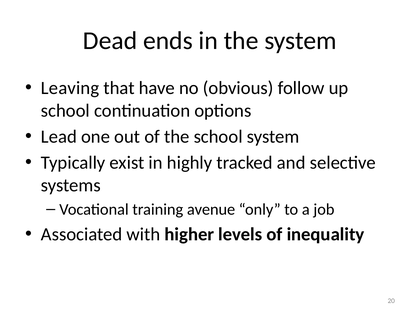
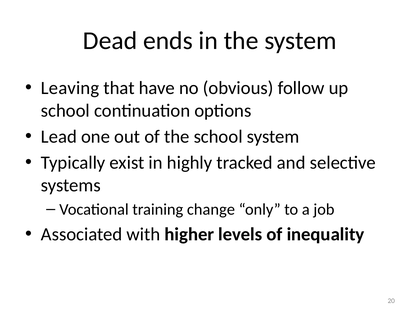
avenue: avenue -> change (211, 209)
